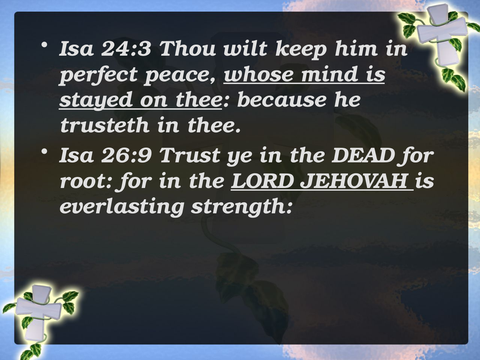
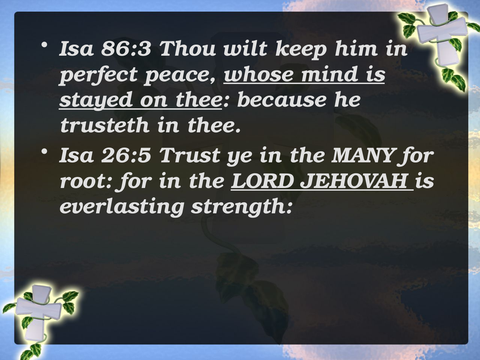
24:3: 24:3 -> 86:3 (126, 49)
26:9: 26:9 -> 26:5 (126, 155)
DEAD: DEAD -> MANY (363, 155)
